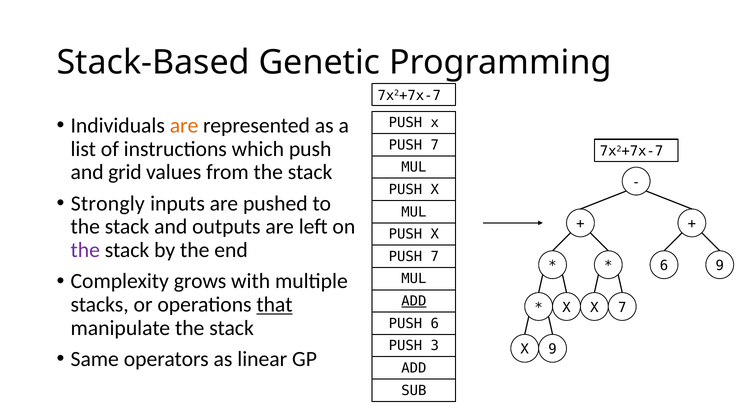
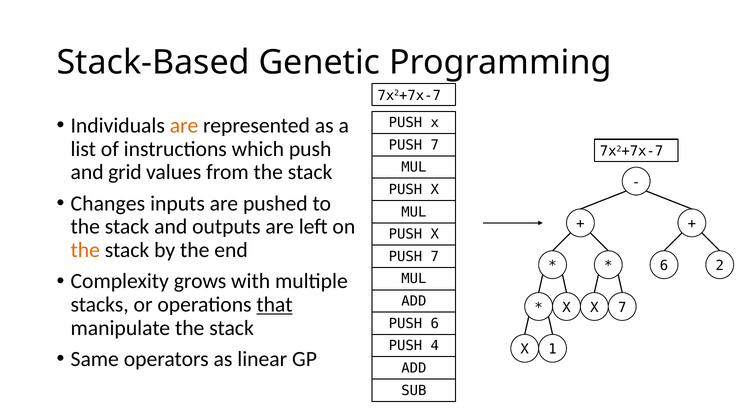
Strongly: Strongly -> Changes (108, 203)
the colour: purple -> orange (85, 250)
6 9: 9 -> 2 (720, 266)
ADD underline: present -> none (414, 301)
3: 3 -> 4 (435, 346)
X 9: 9 -> 1 (553, 349)
